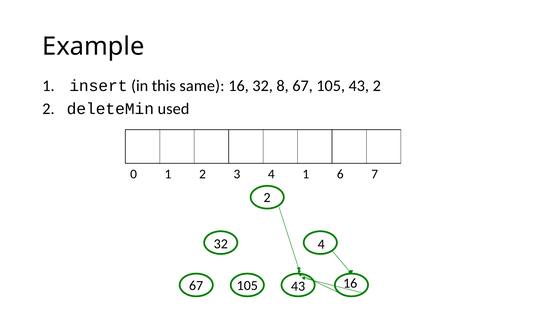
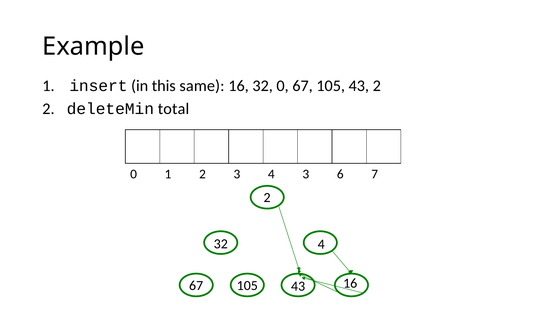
32 8: 8 -> 0 (283, 86)
used: used -> total (173, 109)
4 1: 1 -> 3 (306, 174)
